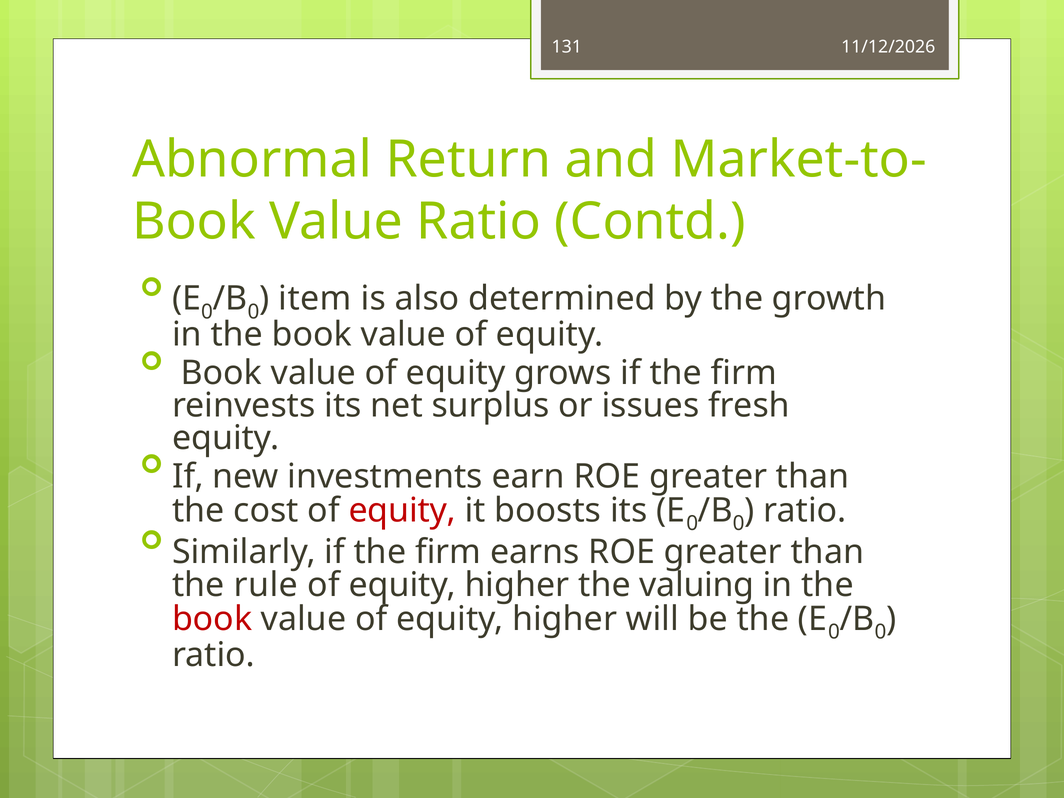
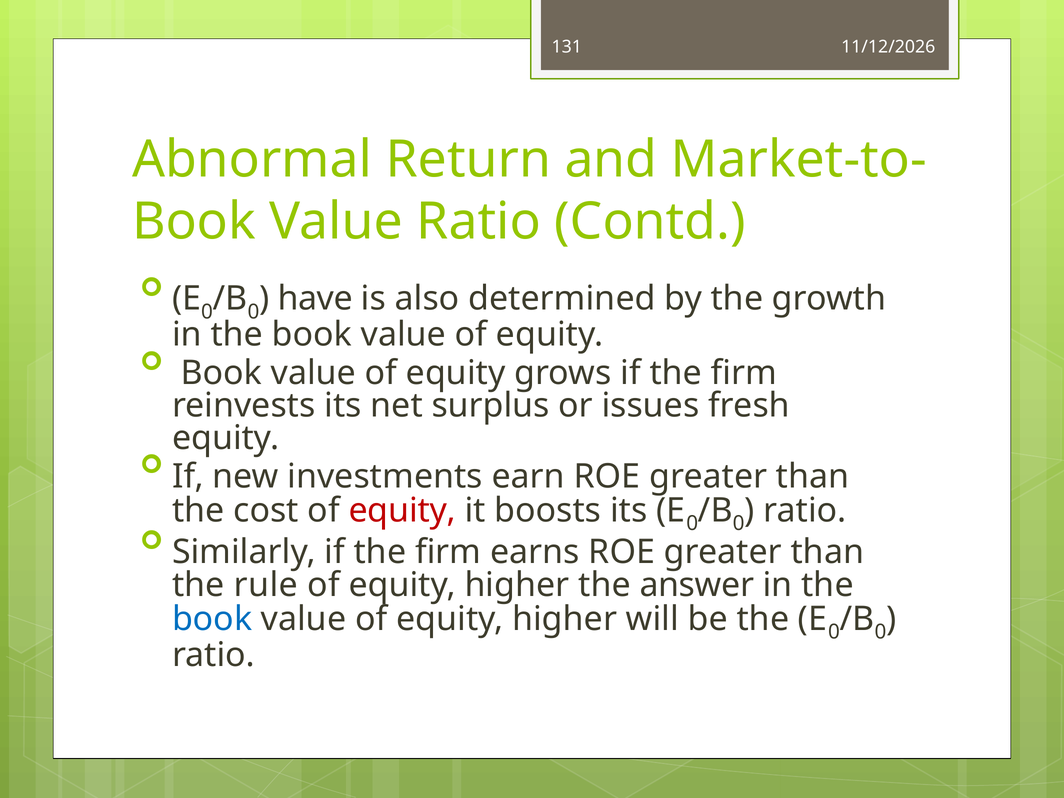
item: item -> have (315, 298)
valuing: valuing -> answer (697, 585)
book colour: red -> blue (212, 619)
